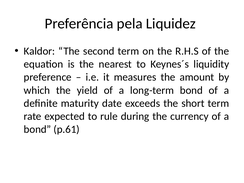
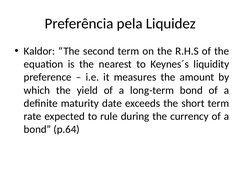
p.61: p.61 -> p.64 (67, 129)
